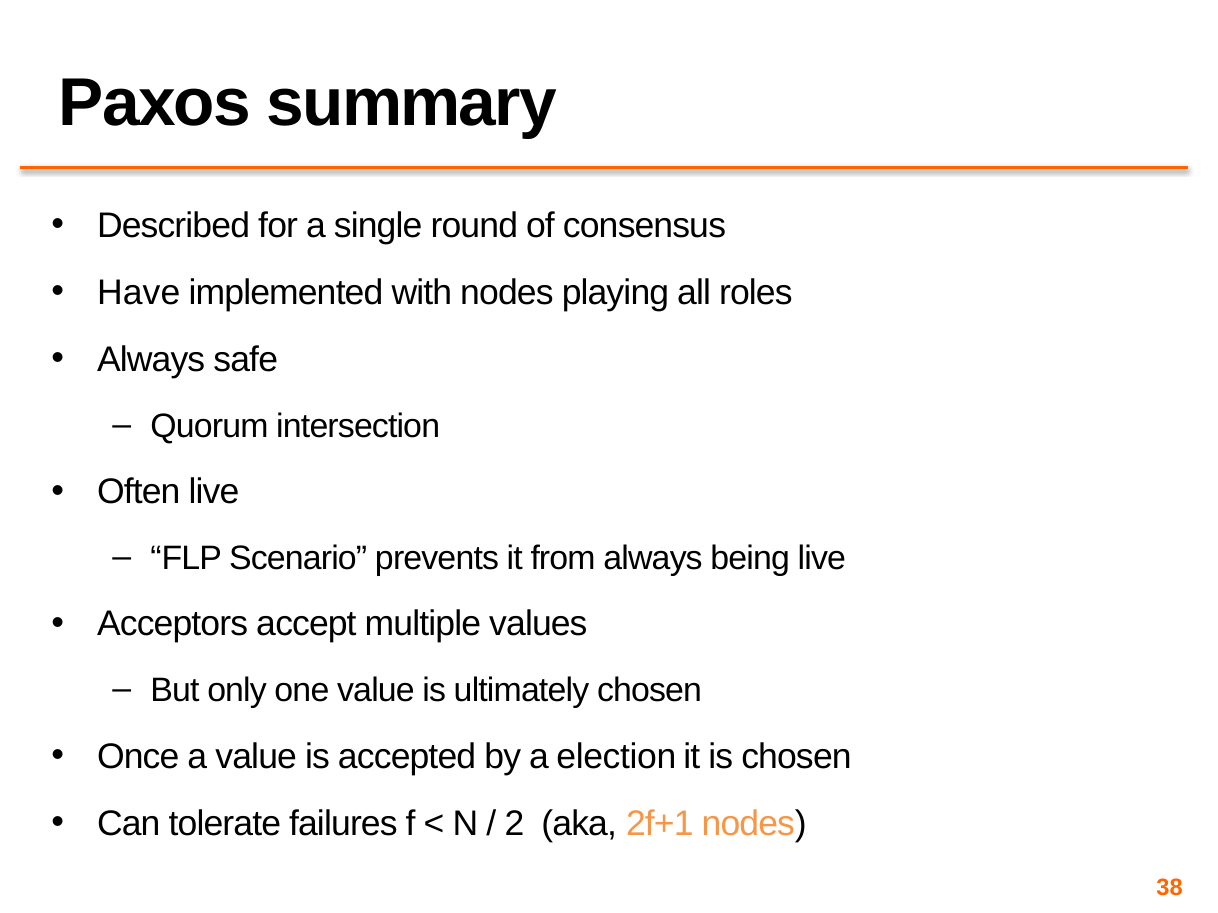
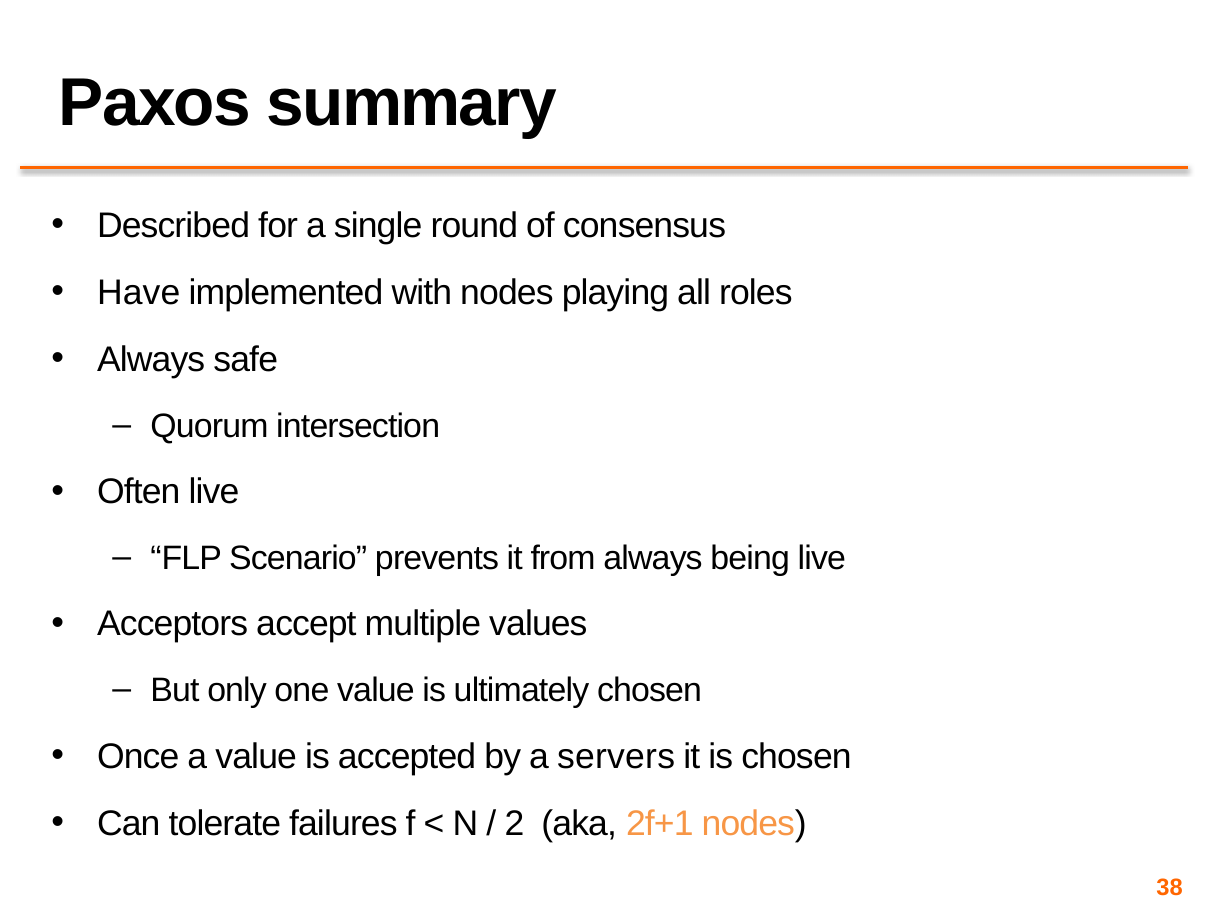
election: election -> servers (616, 757)
